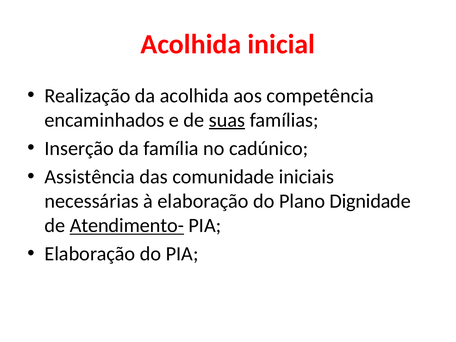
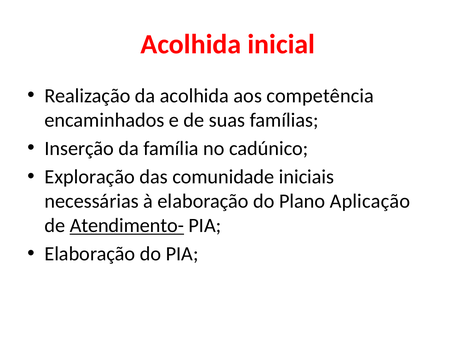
suas underline: present -> none (227, 120)
Assistência: Assistência -> Exploração (90, 177)
Dignidade: Dignidade -> Aplicação (370, 201)
